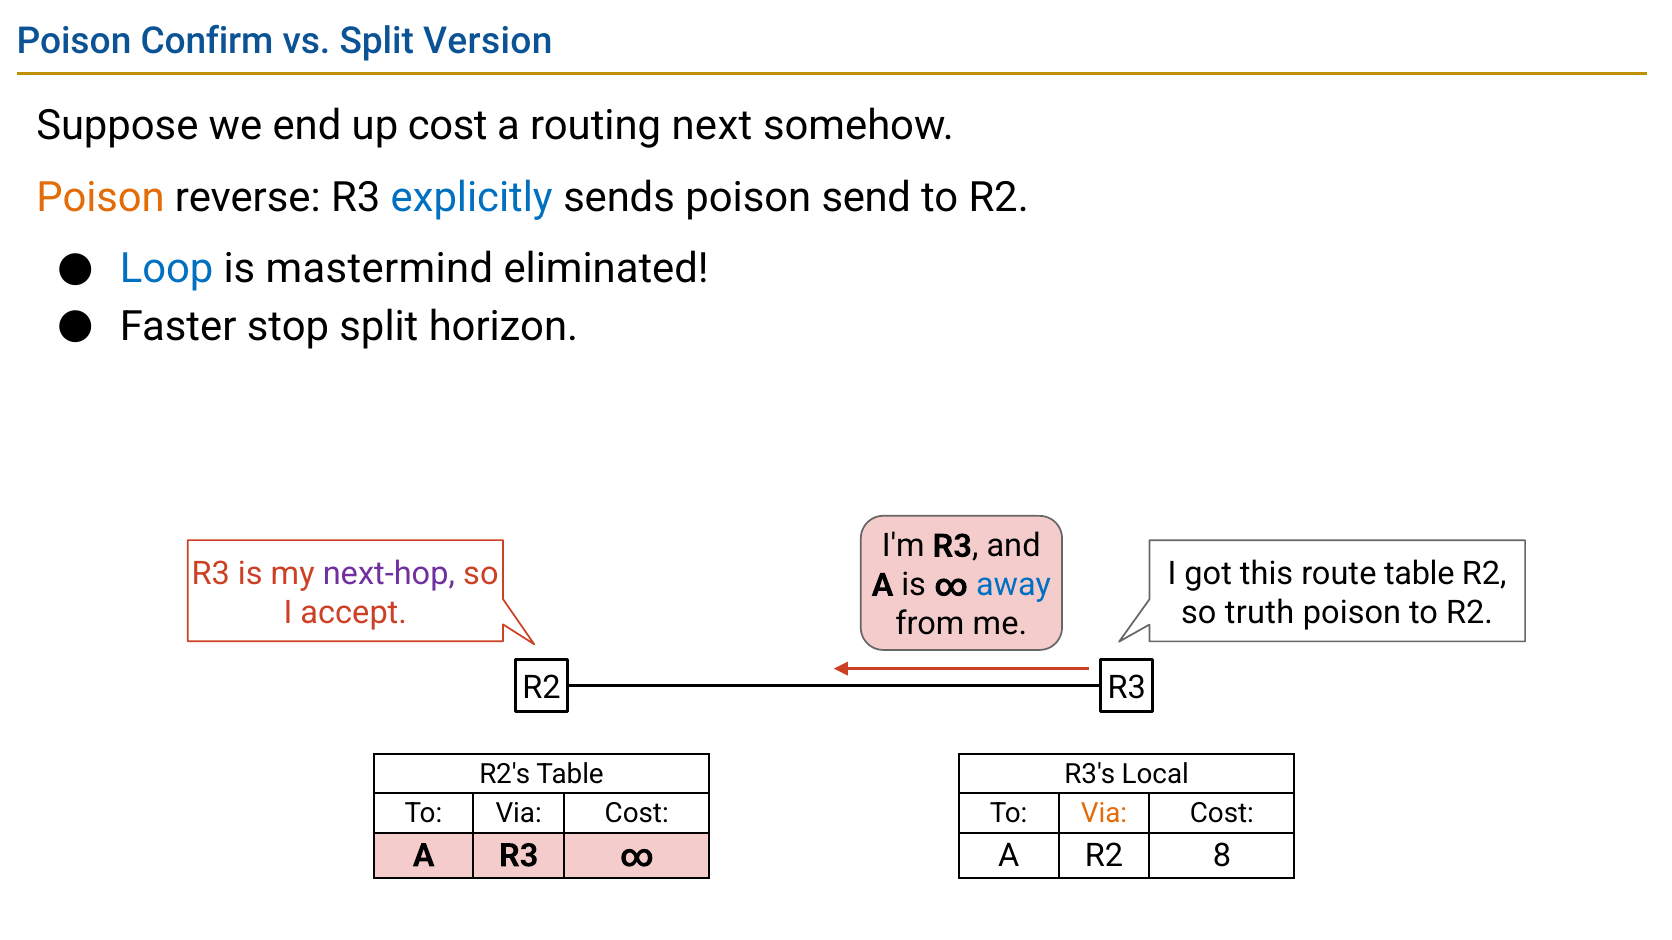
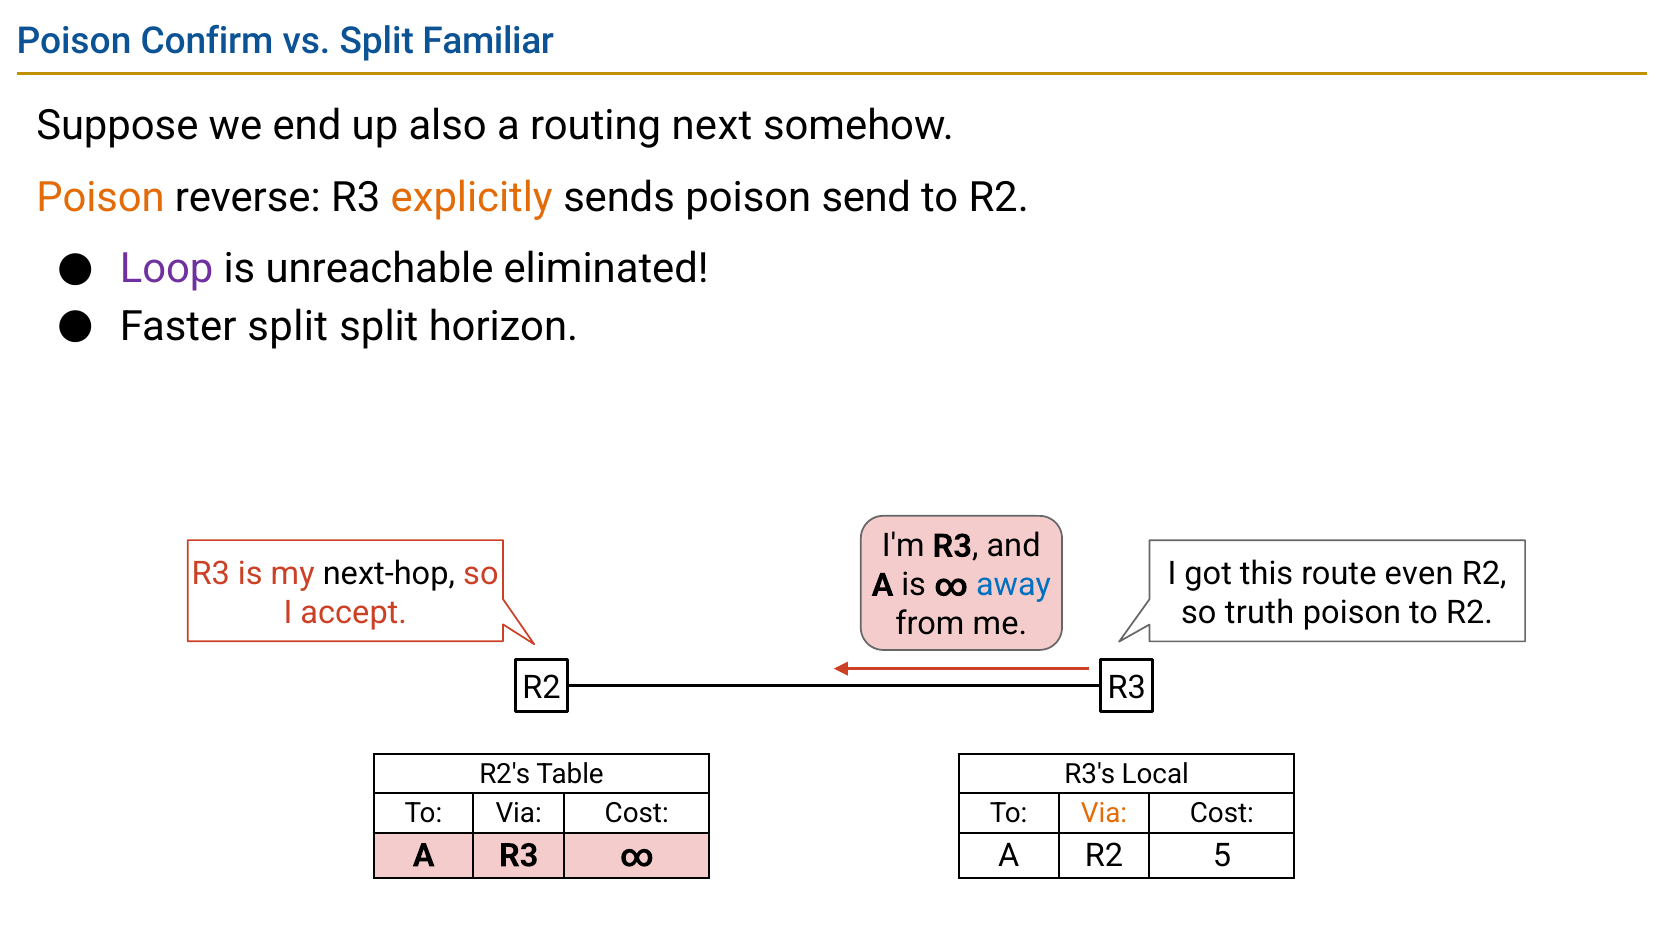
Version: Version -> Familiar (488, 42)
up cost: cost -> also (448, 126)
explicitly colour: blue -> orange (472, 197)
Loop colour: blue -> purple (167, 269)
mastermind: mastermind -> unreachable (380, 269)
Faster stop: stop -> split (288, 327)
next-hop colour: purple -> black (389, 574)
route table: table -> even (1419, 574)
8: 8 -> 5 (1222, 856)
